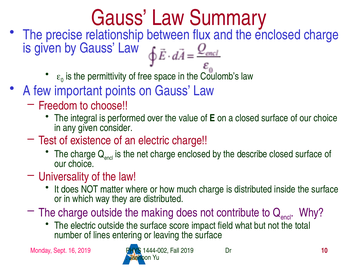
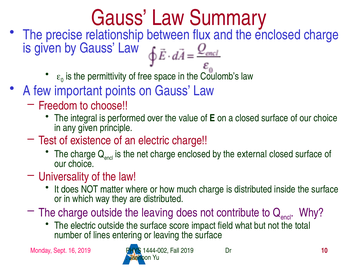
consider: consider -> principle (116, 128)
describe: describe -> external (252, 154)
the making: making -> leaving (157, 213)
